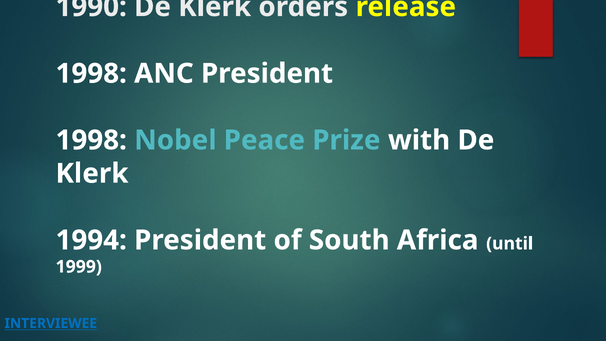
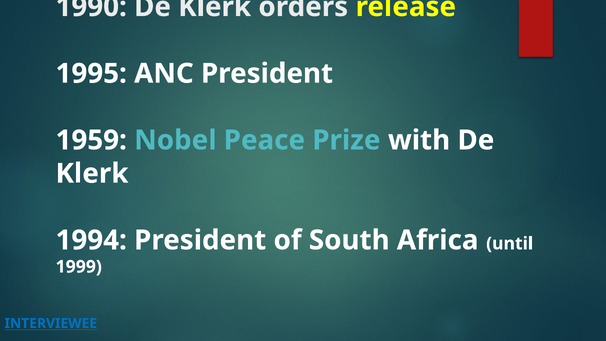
1998: 1998 -> 1995 (91, 74)
1998: 1998 -> 1959 (91, 140)
